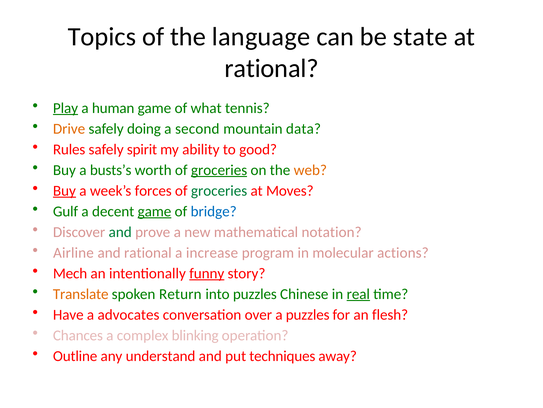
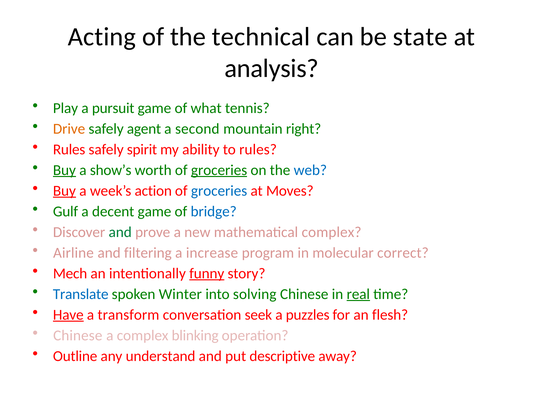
Topics: Topics -> Acting (102, 37)
language: language -> technical (261, 37)
rational: rational -> analysis (272, 68)
Play underline: present -> none (65, 108)
human: human -> pursuit (113, 108)
doing: doing -> agent (144, 128)
data: data -> right (304, 128)
to good: good -> rules (258, 149)
Buy underline: none -> present (64, 170)
busts’s: busts’s -> show’s (111, 170)
web colour: orange -> blue (310, 170)
forces: forces -> action (153, 190)
groceries colour: green -> blue (219, 190)
game underline: present -> none (154, 211)
mathematical notation: notation -> complex (332, 232)
and rational: rational -> filtering (148, 252)
actions: actions -> correct (403, 252)
Translate colour: orange -> blue (81, 294)
Return: Return -> Winter (180, 294)
into puzzles: puzzles -> solving (255, 294)
Have underline: none -> present (68, 314)
advocates: advocates -> transform (128, 314)
over: over -> seek (258, 314)
Chances: Chances -> Chinese (78, 335)
techniques: techniques -> descriptive (282, 355)
